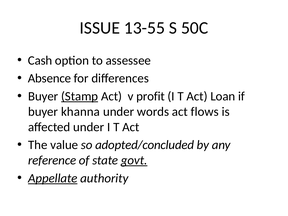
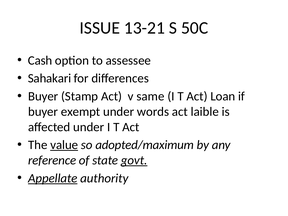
13-55: 13-55 -> 13-21 (144, 28)
Absence: Absence -> Sahakari (49, 78)
Stamp underline: present -> none (80, 96)
profit: profit -> same (150, 96)
khanna: khanna -> exempt (81, 112)
flows: flows -> laible (205, 112)
value underline: none -> present (64, 145)
adopted/concluded: adopted/concluded -> adopted/maximum (145, 145)
